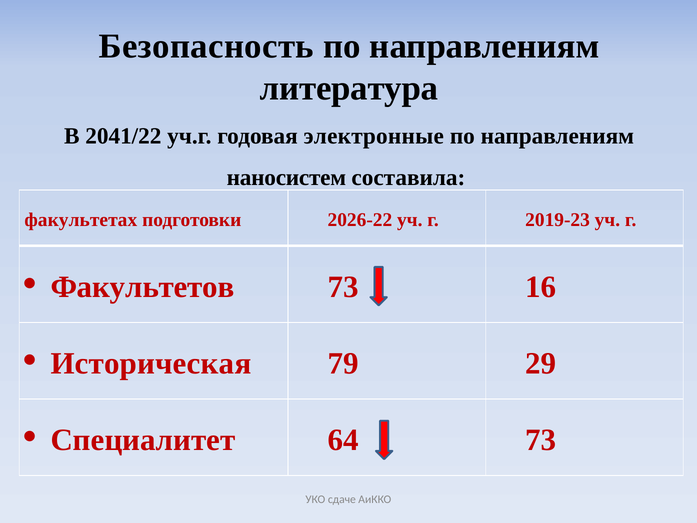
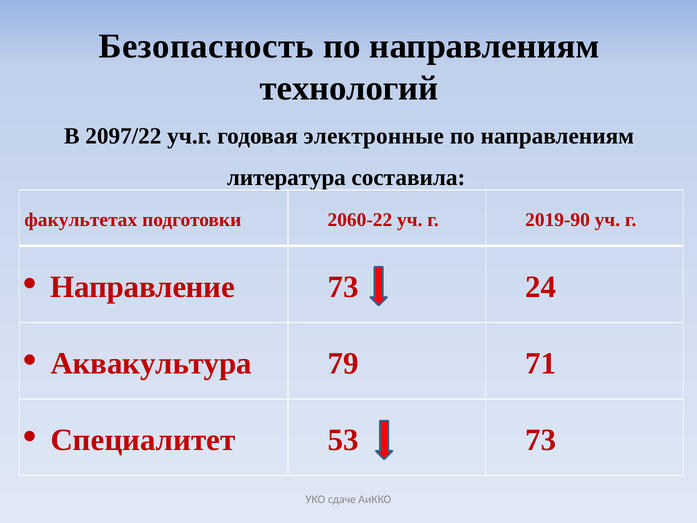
литература: литература -> технологий (349, 88)
2041/22: 2041/22 -> 2097/22 (123, 136)
наносистем: наносистем -> литература (286, 178)
2026-22: 2026-22 -> 2060-22 (360, 220)
2019-23: 2019-23 -> 2019-90 (558, 220)
Факультетов: Факультетов -> Направление (143, 287)
16: 16 -> 24 (541, 287)
Историческая: Историческая -> Аквакультура (151, 363)
29: 29 -> 71 (541, 363)
64: 64 -> 53 (343, 440)
